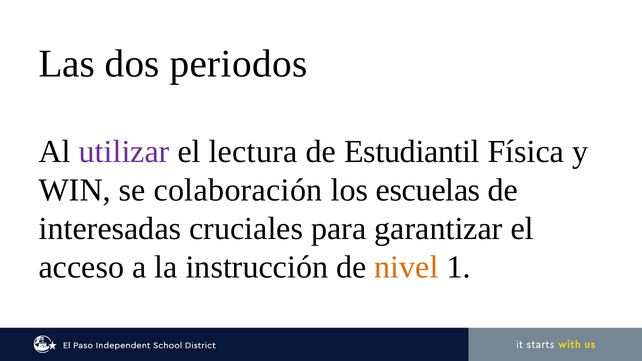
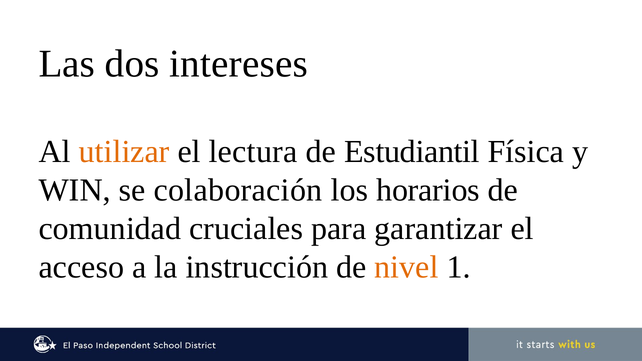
periodos: periodos -> intereses (239, 64)
utilizar colour: purple -> orange (124, 152)
escuelas: escuelas -> horarios (428, 190)
interesadas: interesadas -> comunidad (110, 229)
